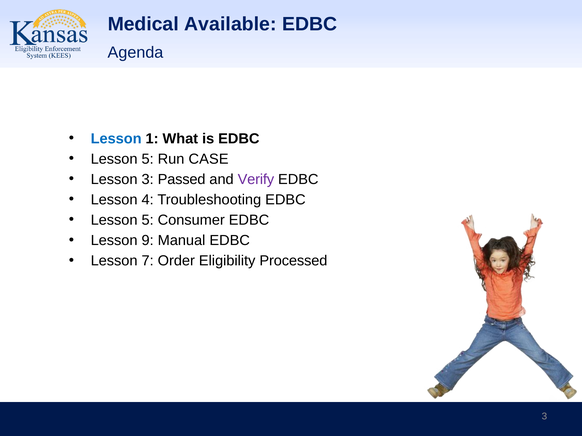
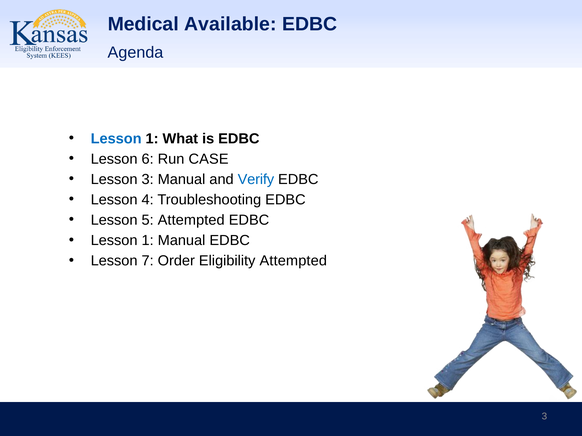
5: 5 -> 6 (148, 159)
3 Passed: Passed -> Manual (182, 179)
Verify colour: purple -> blue (256, 179)
5 Consumer: Consumer -> Attempted (191, 220)
9: 9 -> 1 (148, 241)
Eligibility Processed: Processed -> Attempted (293, 261)
